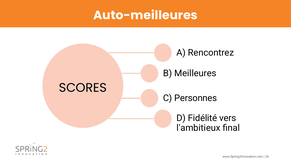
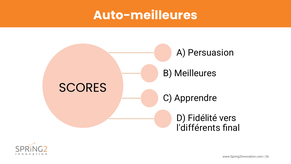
Rencontrez: Rencontrez -> Persuasion (211, 53)
Personnes: Personnes -> Apprendre (196, 98)
l'ambitieux: l'ambitieux -> l'différents (198, 128)
